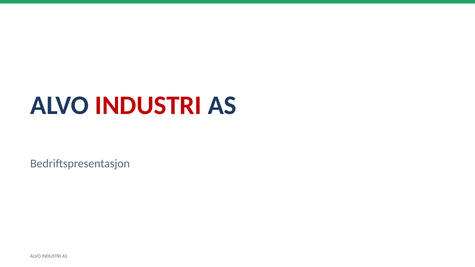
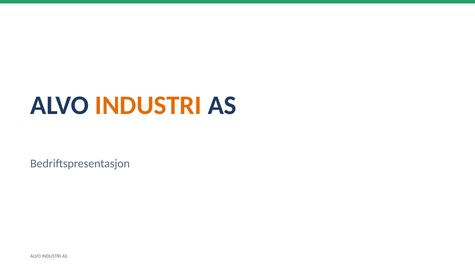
INDUSTRI colour: red -> orange (148, 105)
